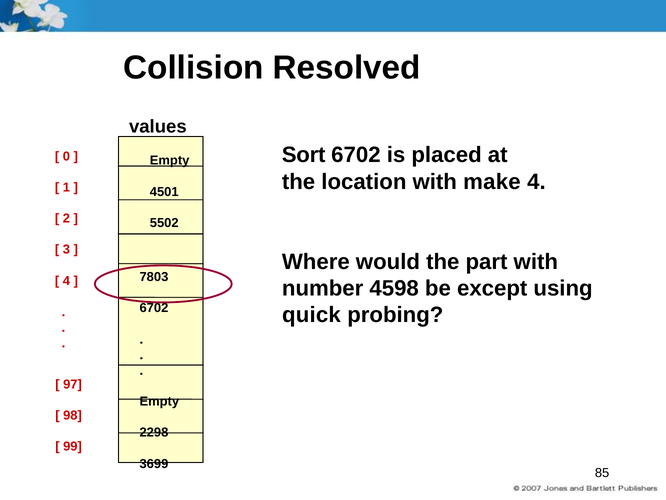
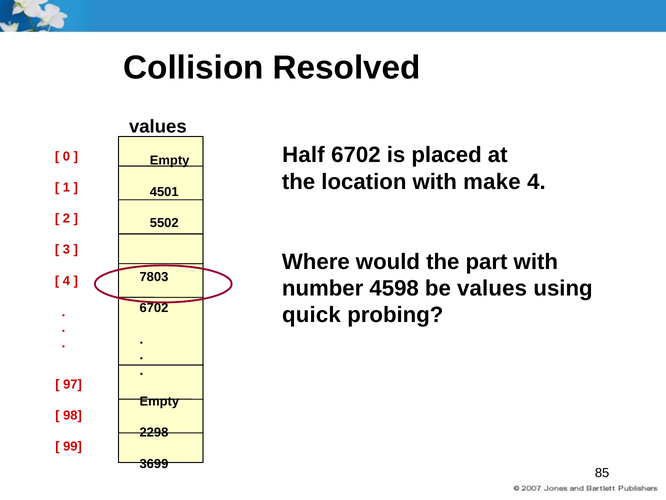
Sort: Sort -> Half (303, 155)
be except: except -> values (492, 288)
